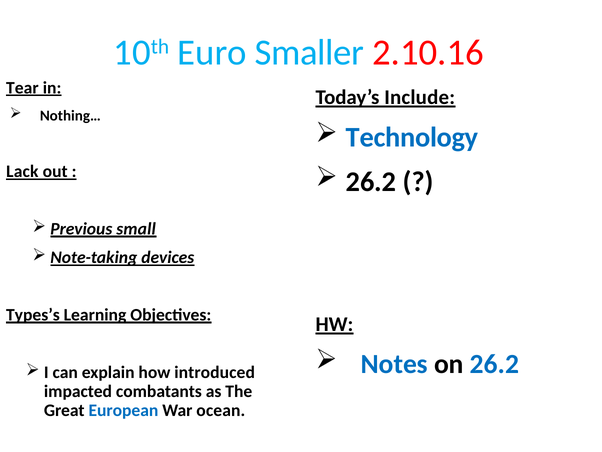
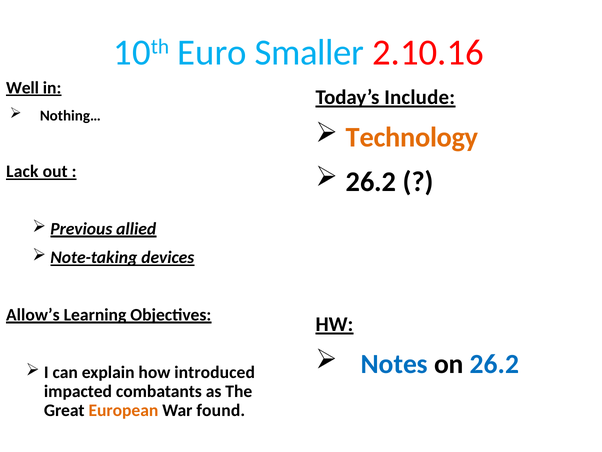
Tear: Tear -> Well (22, 88)
Technology colour: blue -> orange (412, 137)
small: small -> allied (136, 229)
Types’s: Types’s -> Allow’s (33, 315)
European colour: blue -> orange (123, 410)
ocean: ocean -> found (221, 410)
